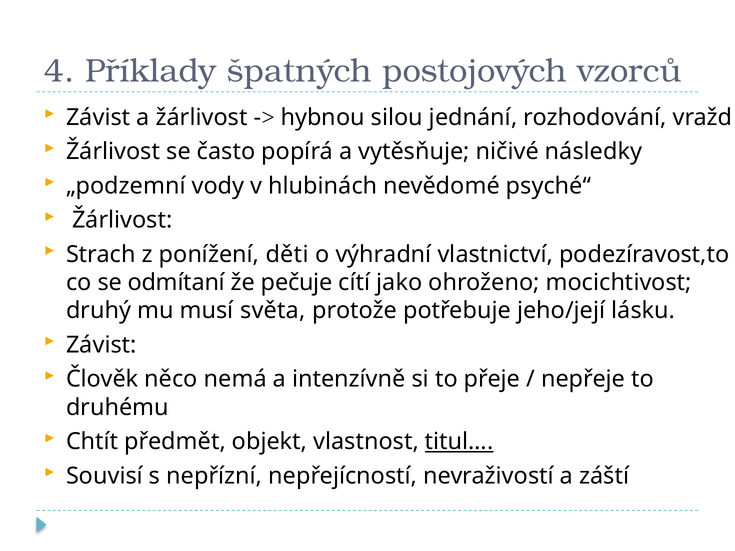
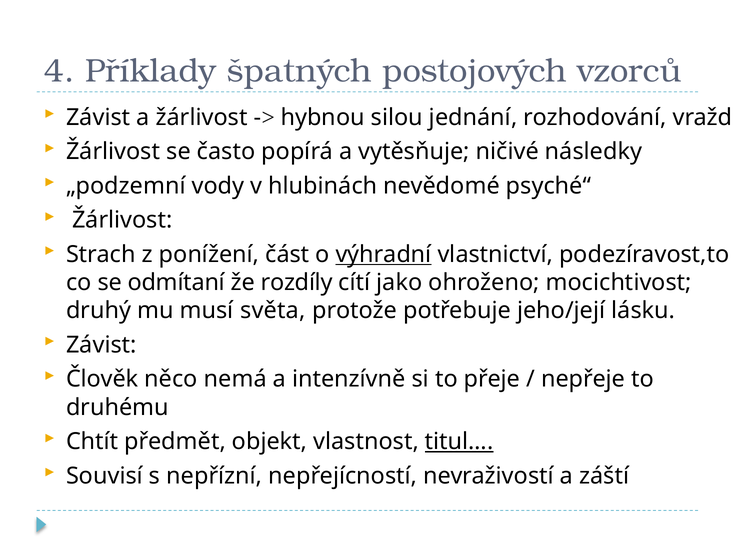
děti: děti -> část (287, 255)
výhradní underline: none -> present (384, 255)
pečuje: pečuje -> rozdíly (297, 283)
